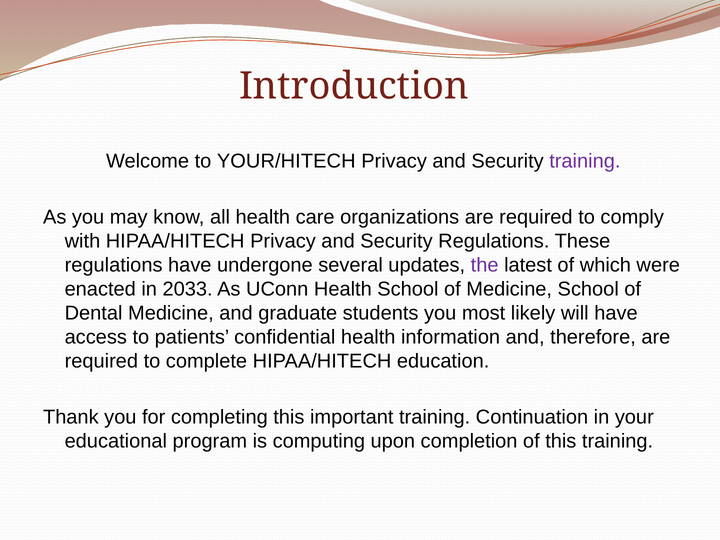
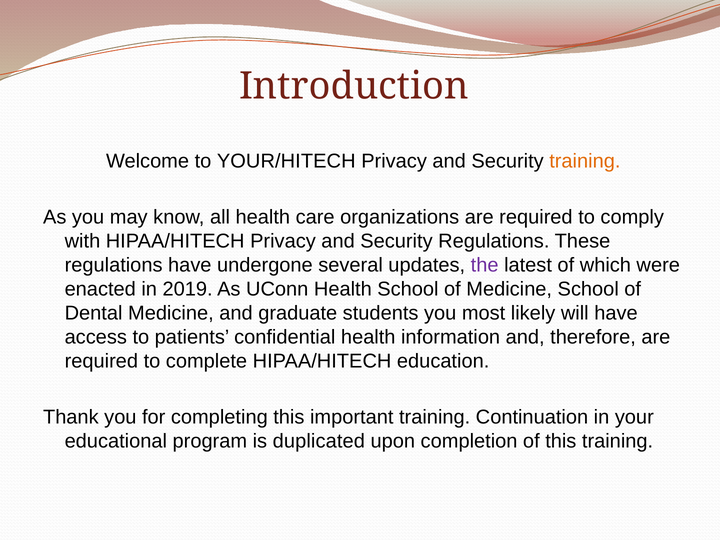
training colour: purple -> orange (585, 161)
2033: 2033 -> 2019 (188, 289)
computing: computing -> duplicated (319, 441)
